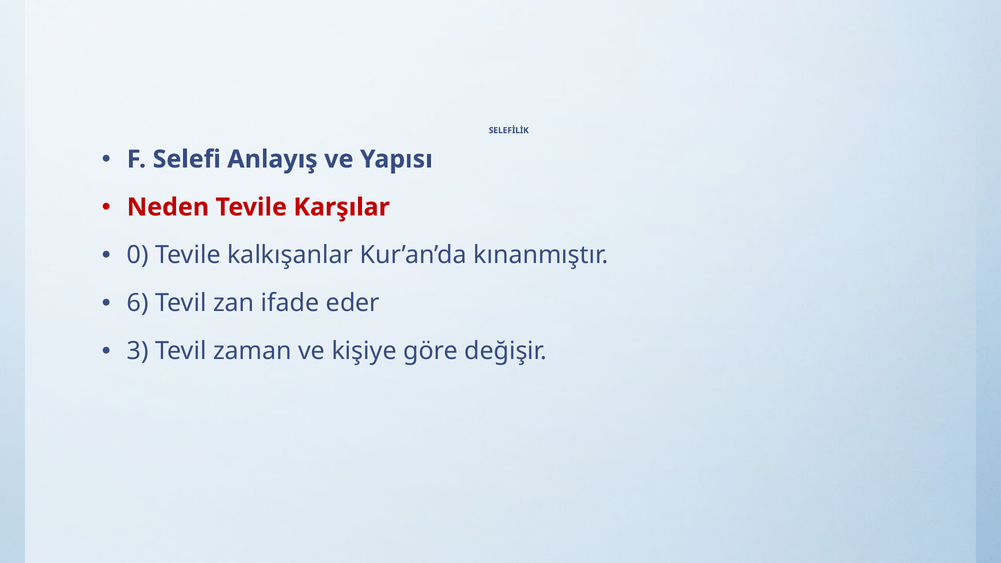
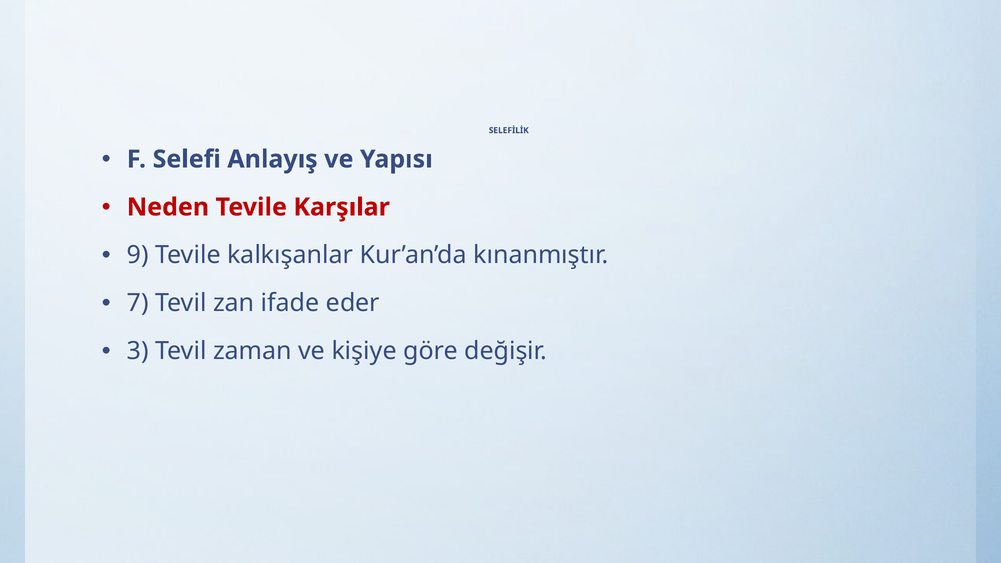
0: 0 -> 9 (138, 255)
6: 6 -> 7 (138, 303)
